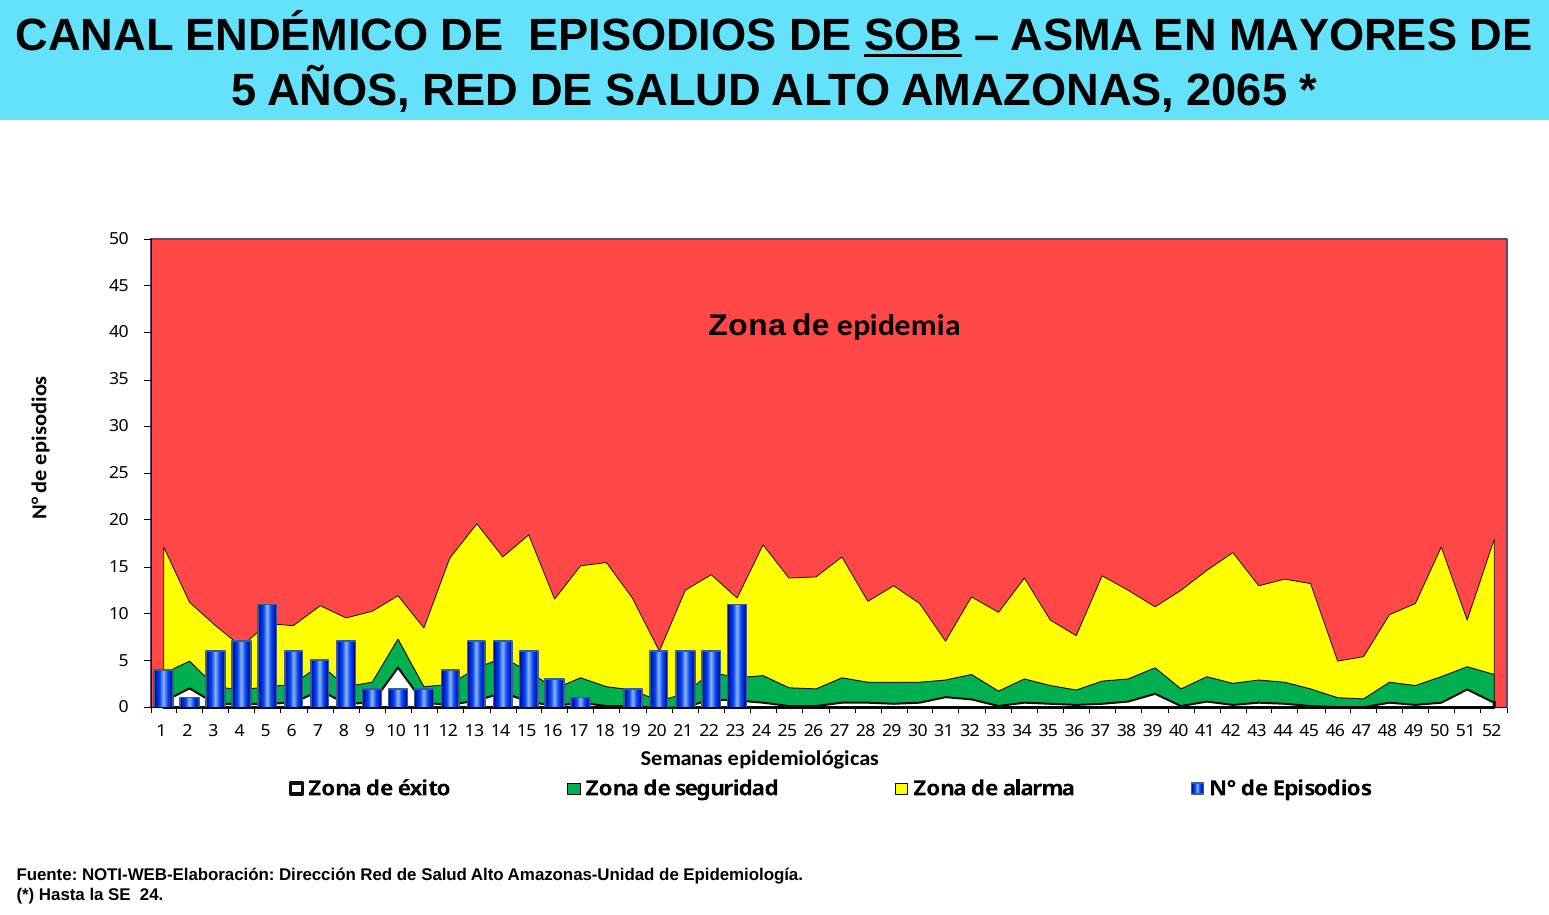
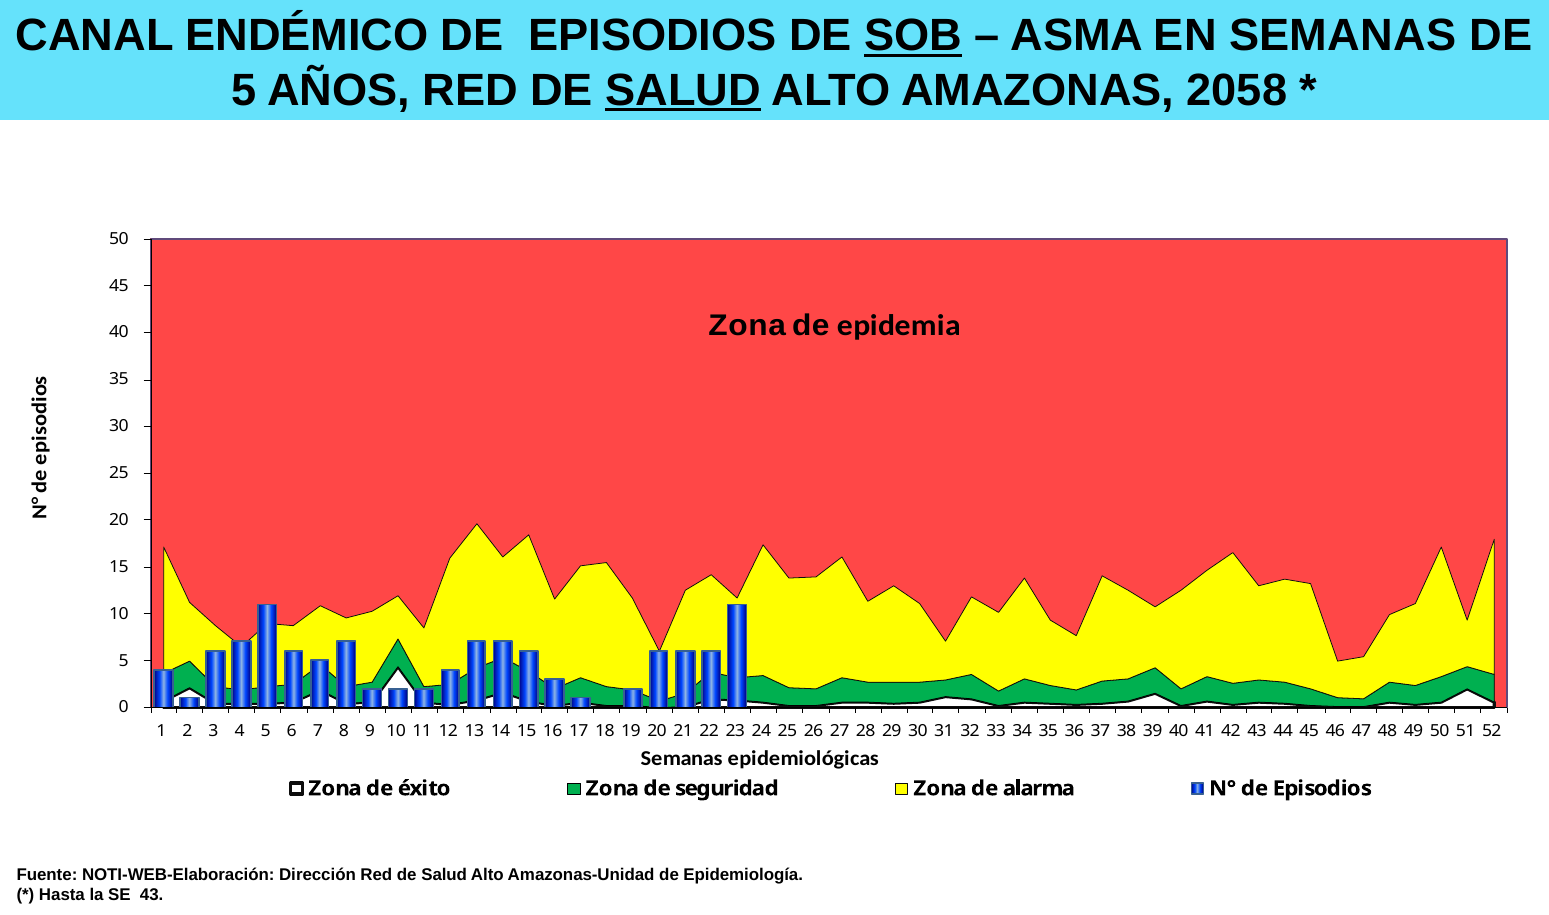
EN MAYORES: MAYORES -> SEMANAS (1343, 36)
SALUD underline: none -> present (683, 90)
2065: 2065 -> 2058 (1237, 90)
SE 24: 24 -> 43 (152, 895)
